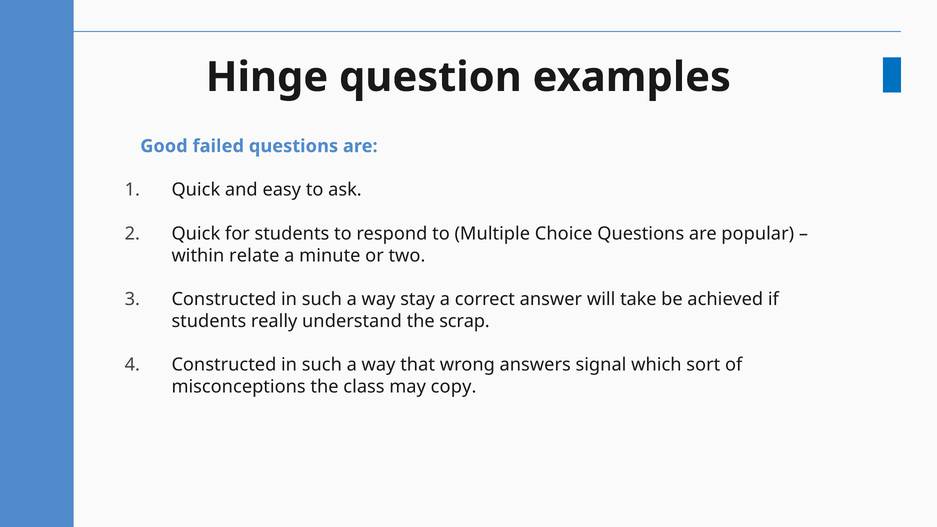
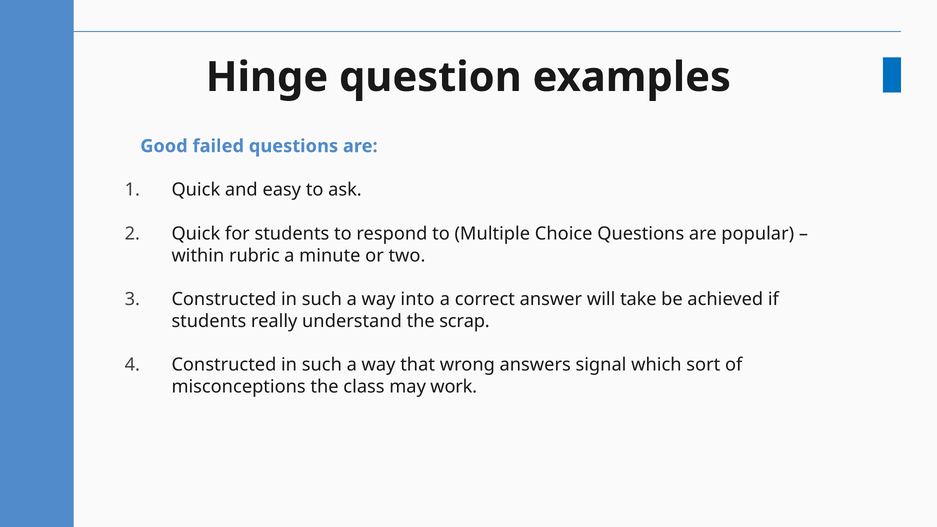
relate: relate -> rubric (254, 256)
stay: stay -> into (418, 299)
copy: copy -> work (454, 387)
